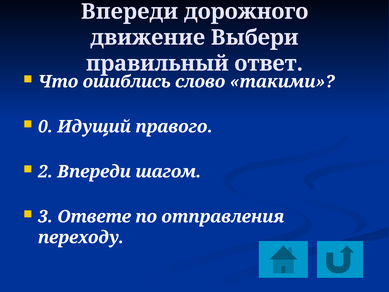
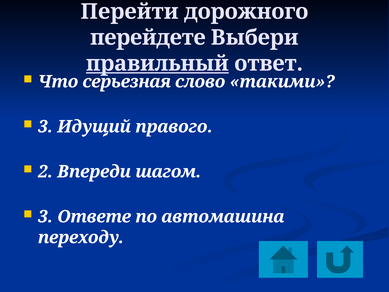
Впереди: Впереди -> Перейти (129, 12)
движение: движение -> перейдете (148, 37)
правильный underline: none -> present (157, 63)
ошиблись: ошиблись -> серьезная (127, 82)
0: 0 -> 3 (45, 127)
отправления: отправления -> автомашина (223, 216)
